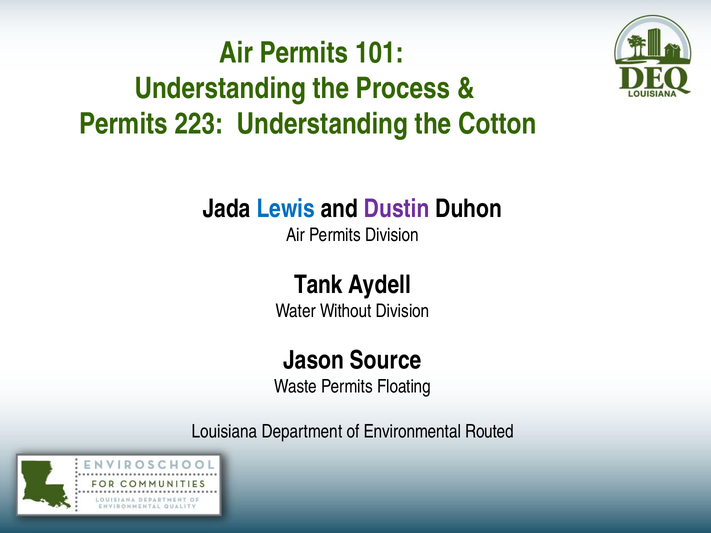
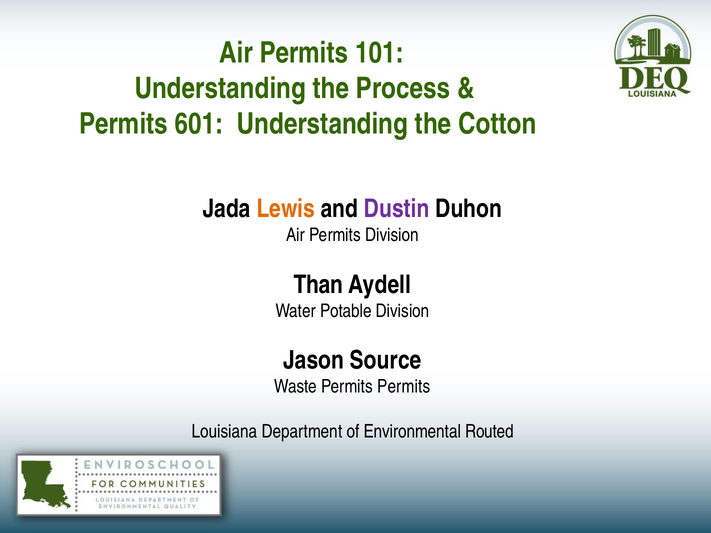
223: 223 -> 601 (199, 124)
Lewis colour: blue -> orange (286, 209)
Tank: Tank -> Than (318, 285)
Without: Without -> Potable (346, 311)
Permits Floating: Floating -> Permits (404, 387)
